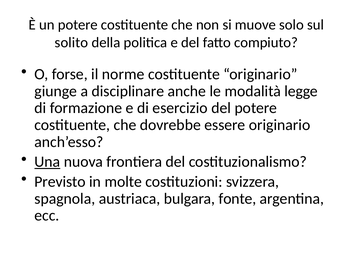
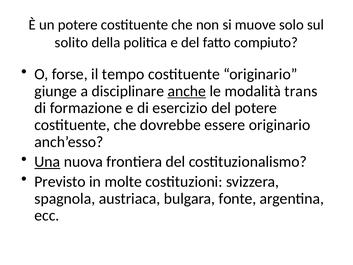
norme: norme -> tempo (123, 74)
anche underline: none -> present (187, 91)
legge: legge -> trans (301, 91)
